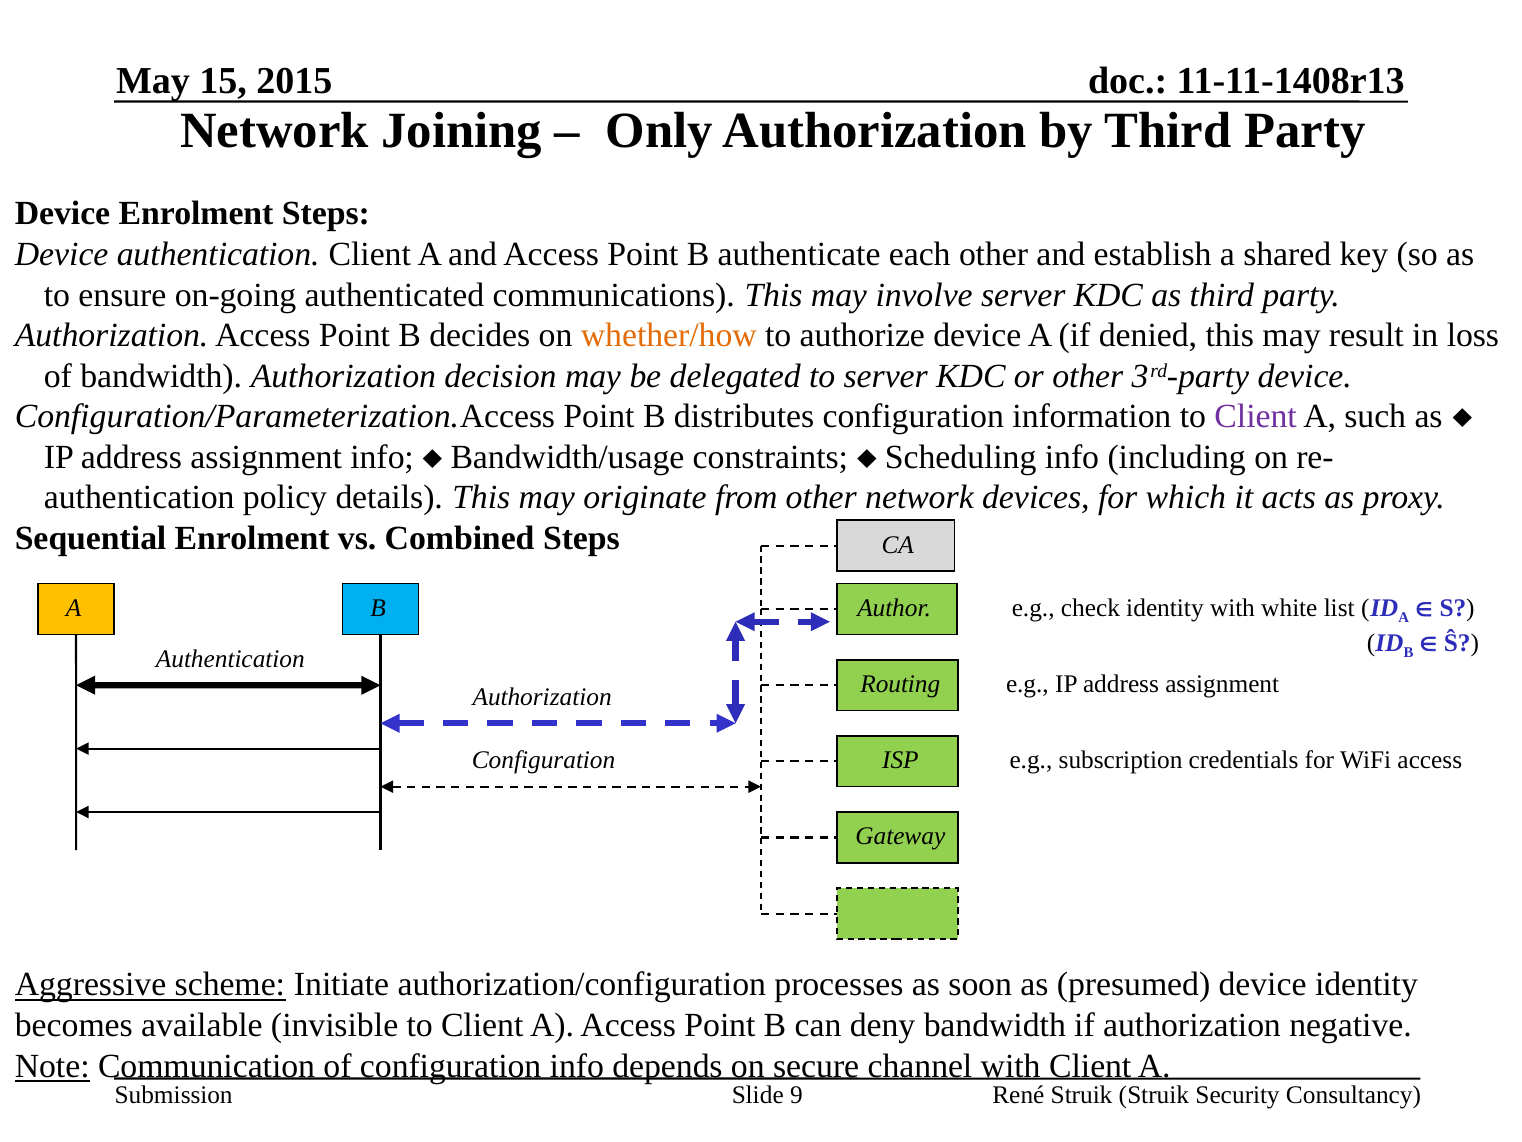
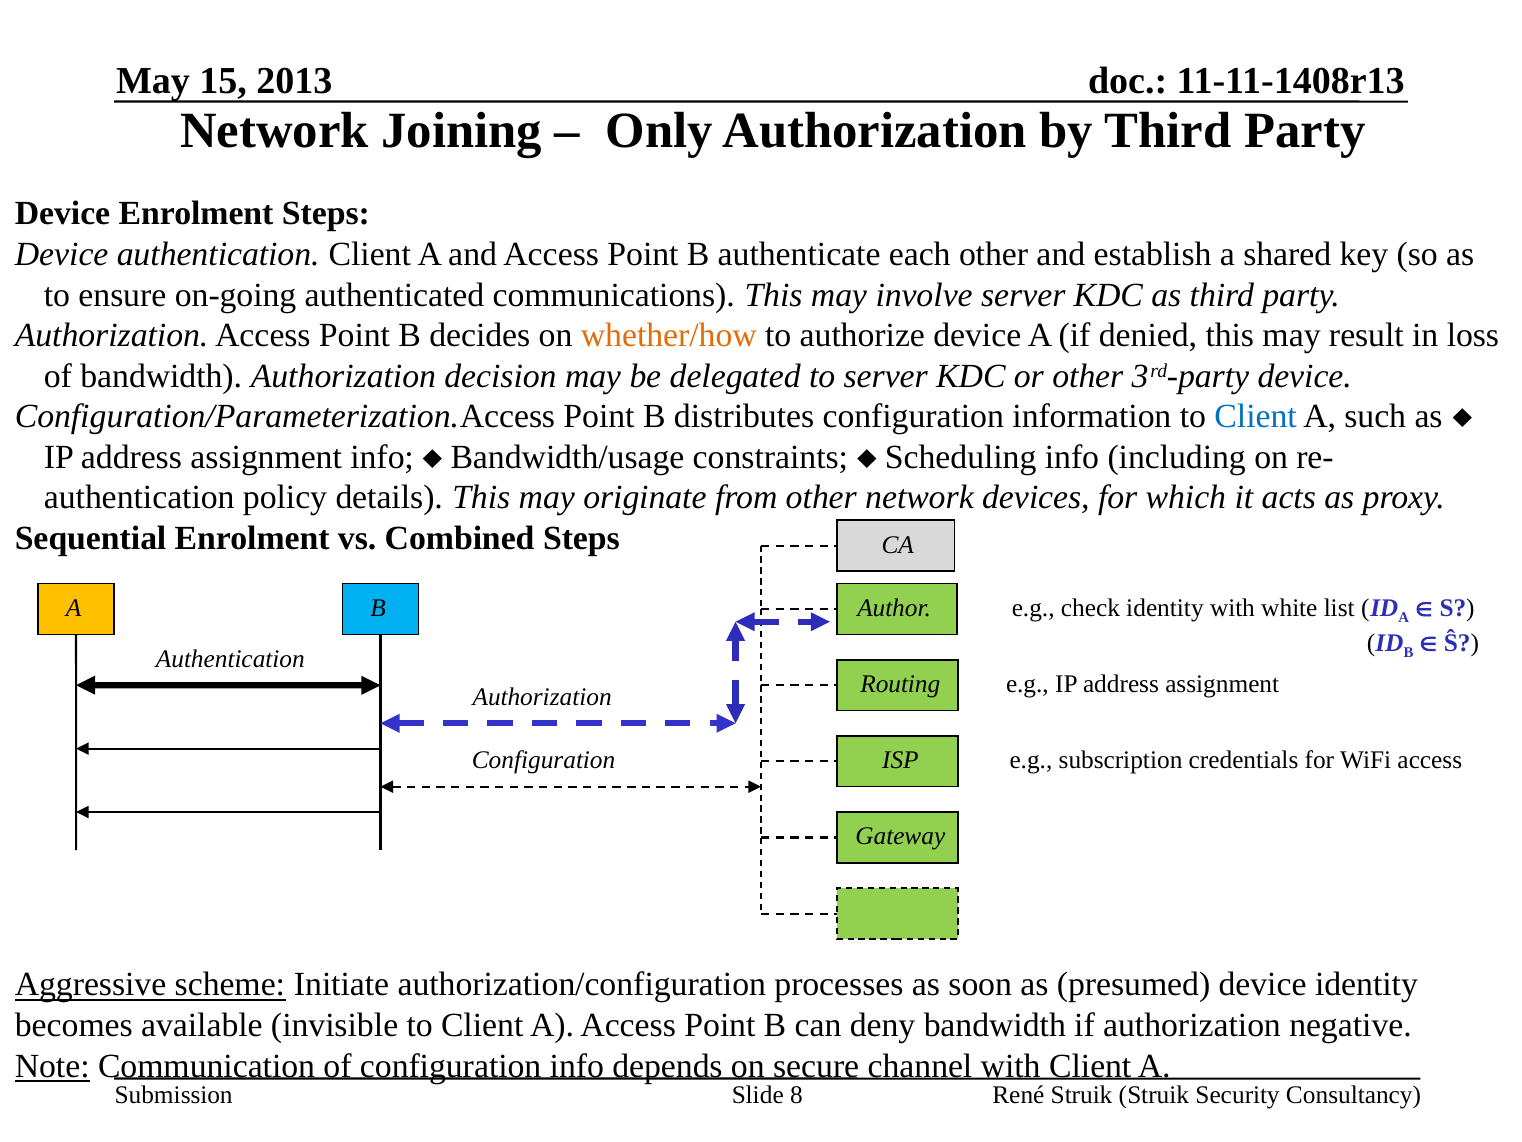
2015: 2015 -> 2013 (294, 81)
Client colour: purple -> blue (1256, 416)
9: 9 -> 8 (796, 1095)
